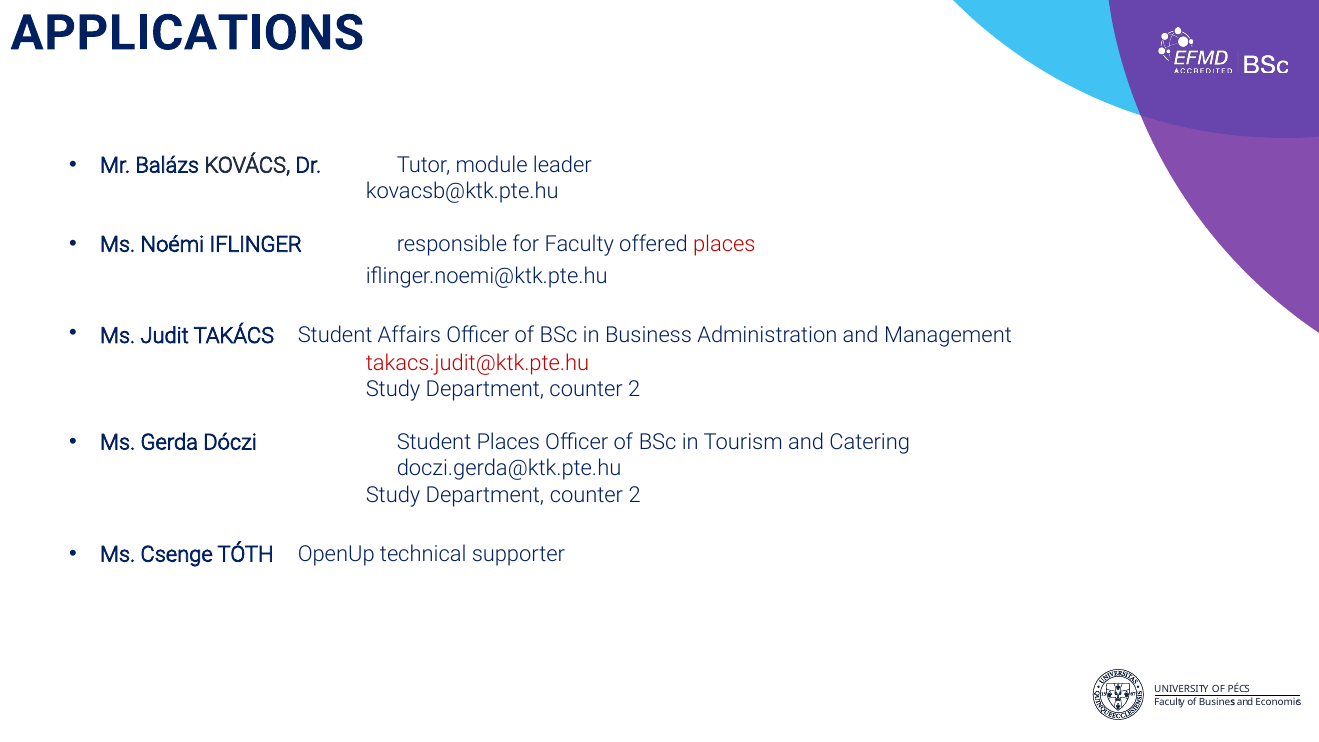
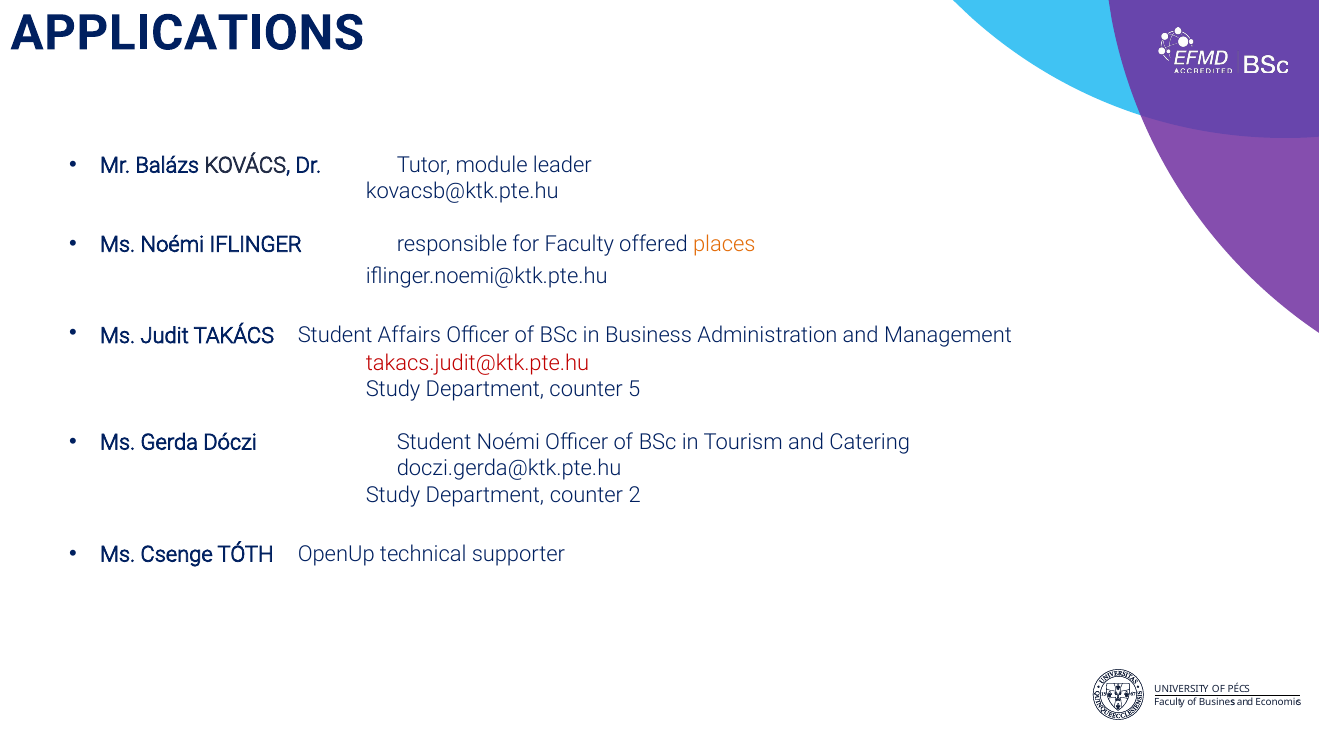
places colour: red -> orange (724, 244)
2: 2 -> 5 (634, 389)
Student Places: Places -> Noémi (508, 442)
